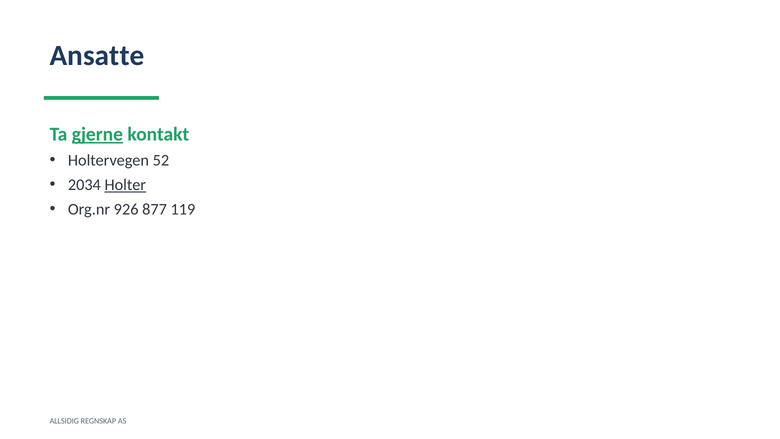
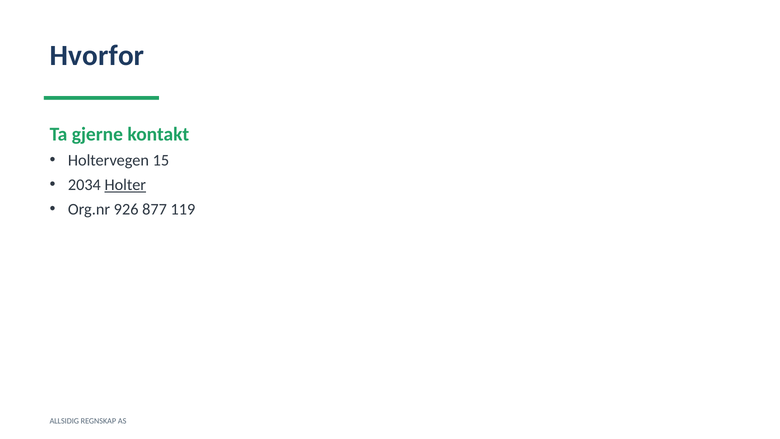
Ansatte: Ansatte -> Hvorfor (97, 56)
gjerne underline: present -> none (97, 134)
52: 52 -> 15 (161, 160)
